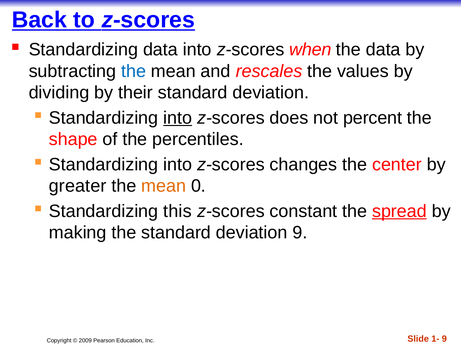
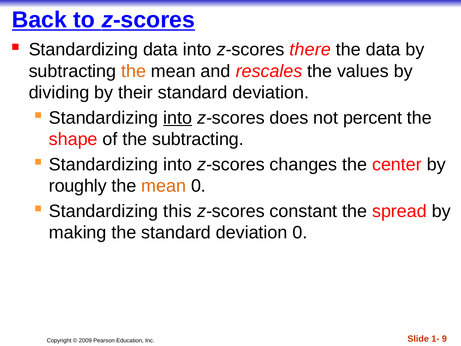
when: when -> there (310, 50)
the colour: blue -> orange (134, 71)
the percentiles: percentiles -> subtracting (198, 139)
greater: greater -> roughly (78, 186)
spread underline: present -> none (399, 211)
deviation 9: 9 -> 0 (300, 233)
